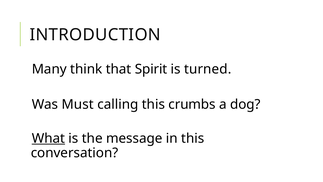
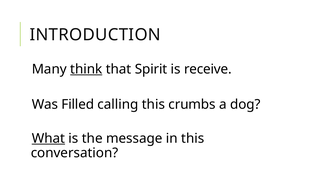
think underline: none -> present (86, 69)
turned: turned -> receive (208, 69)
Must: Must -> Filled (78, 104)
